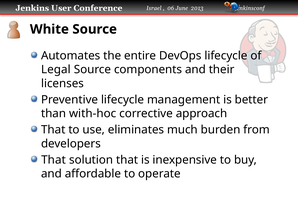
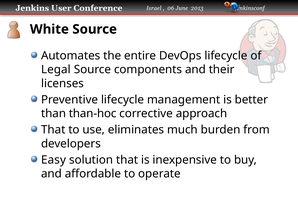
with-hoc: with-hoc -> than-hoc (93, 114)
That: That -> Easy (54, 160)
